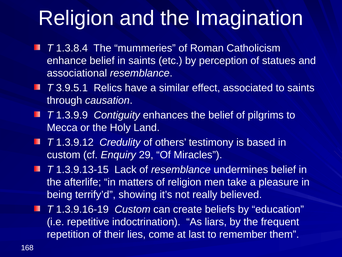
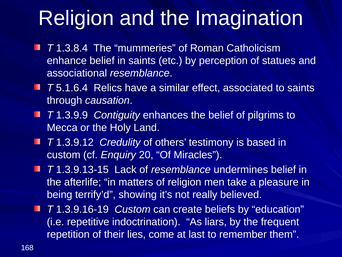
3.9.5.1: 3.9.5.1 -> 5.1.6.4 (72, 88)
29: 29 -> 20 (146, 155)
